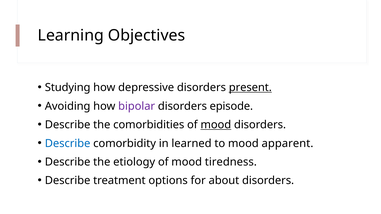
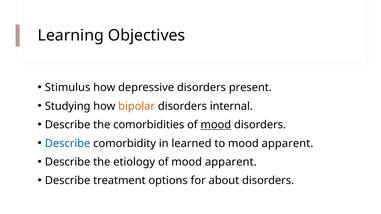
Studying: Studying -> Stimulus (68, 88)
present underline: present -> none (250, 88)
Avoiding: Avoiding -> Studying (68, 106)
bipolar colour: purple -> orange (137, 106)
episode: episode -> internal (231, 106)
of mood tiredness: tiredness -> apparent (231, 162)
